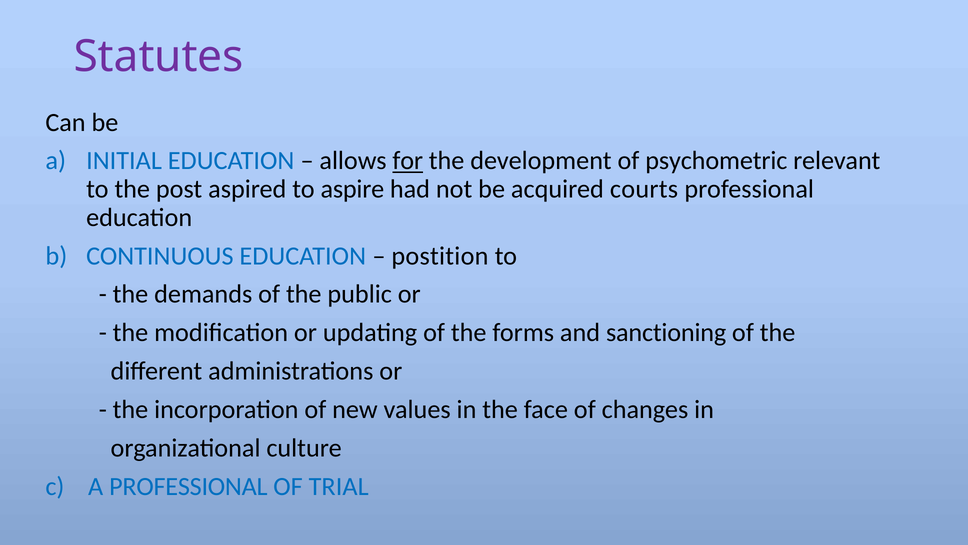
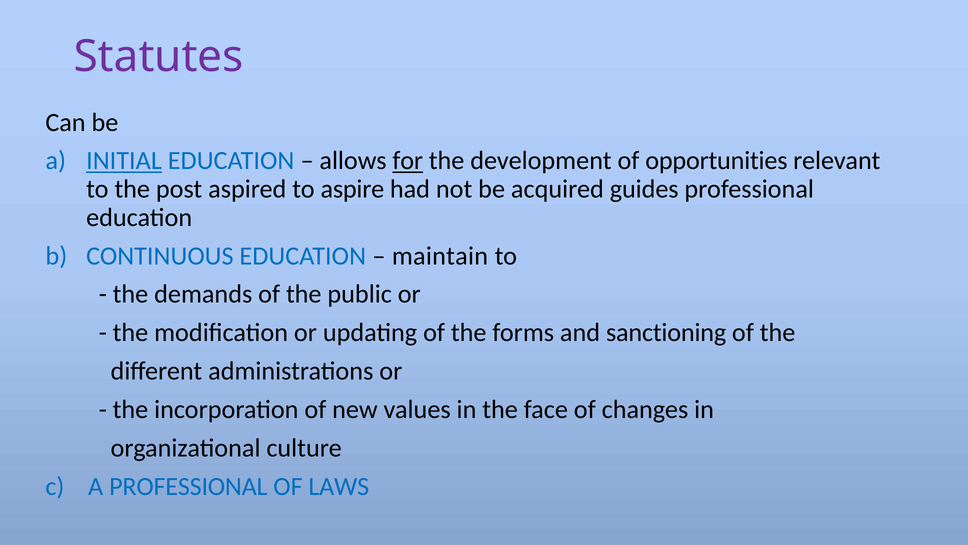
INITIAL underline: none -> present (124, 161)
psychometric: psychometric -> opportunities (716, 161)
courts: courts -> guides (644, 189)
postition: postition -> maintain (440, 256)
TRIAL: TRIAL -> LAWS (339, 486)
